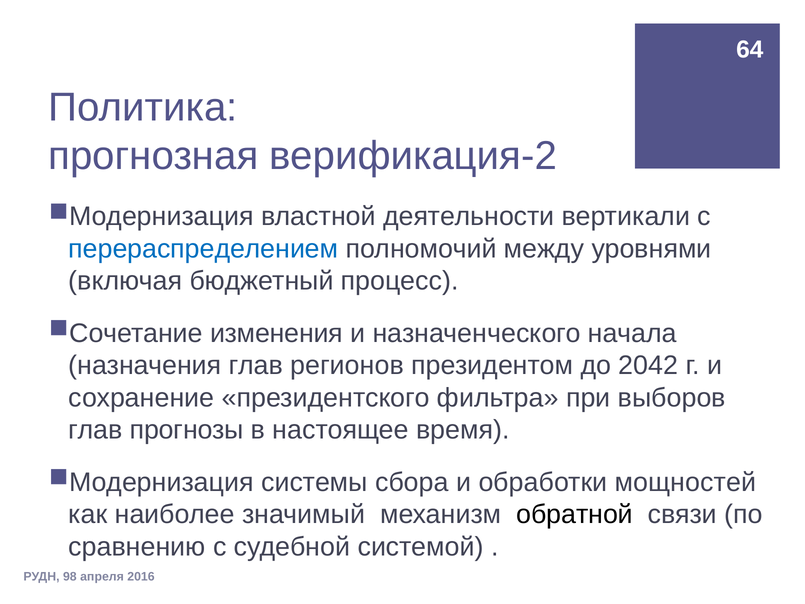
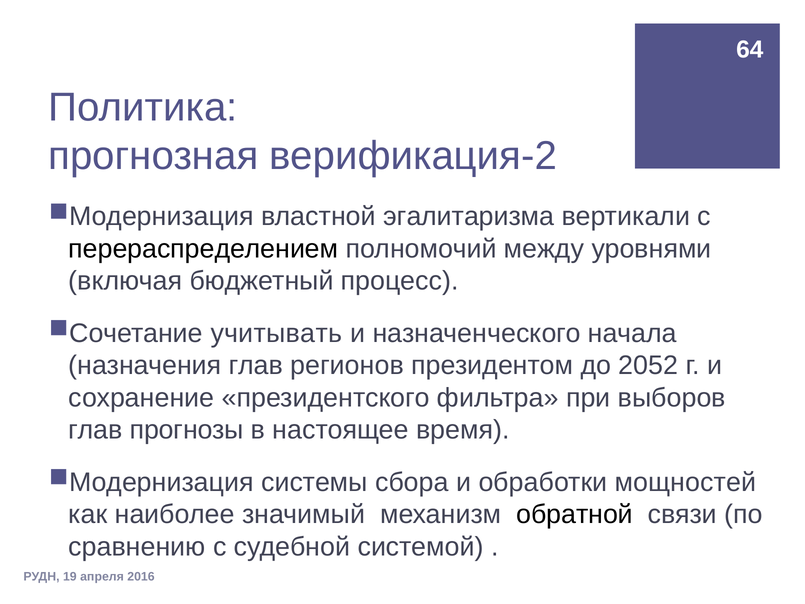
деятельности: деятельности -> эгалитаризма (469, 217)
перераспределением colour: blue -> black (203, 249)
изменения: изменения -> учитывать (276, 333)
2042: 2042 -> 2052 (648, 365)
98: 98 -> 19 (70, 576)
